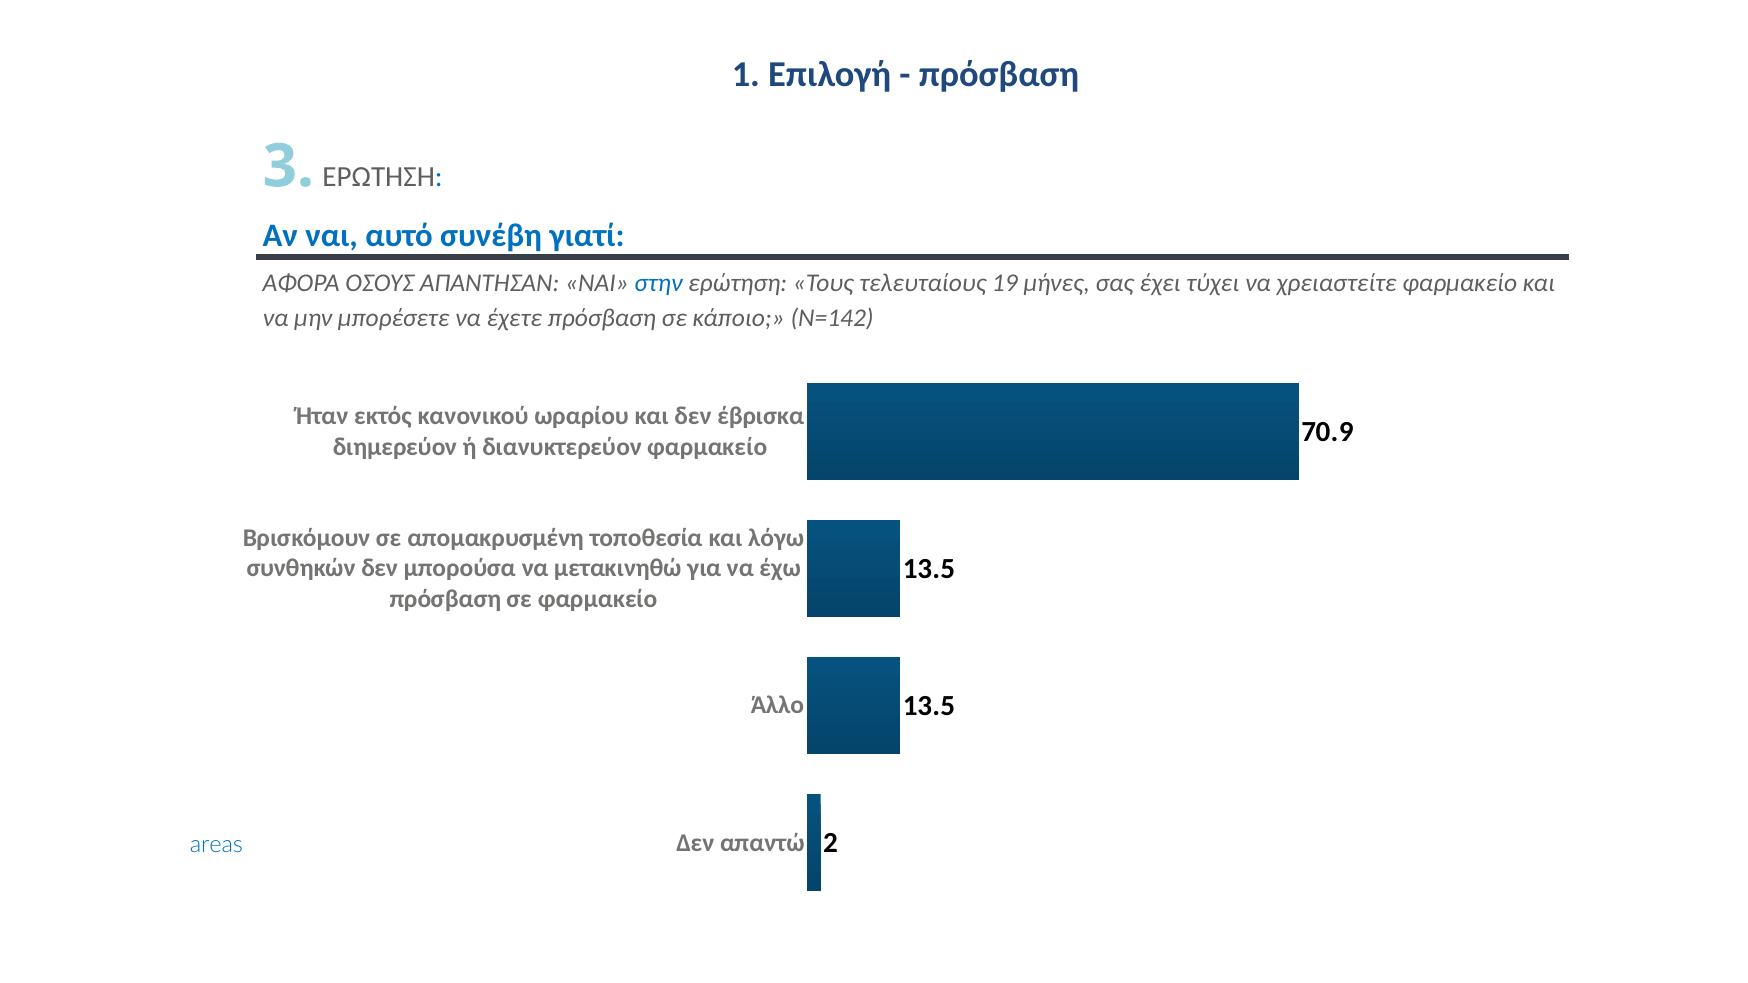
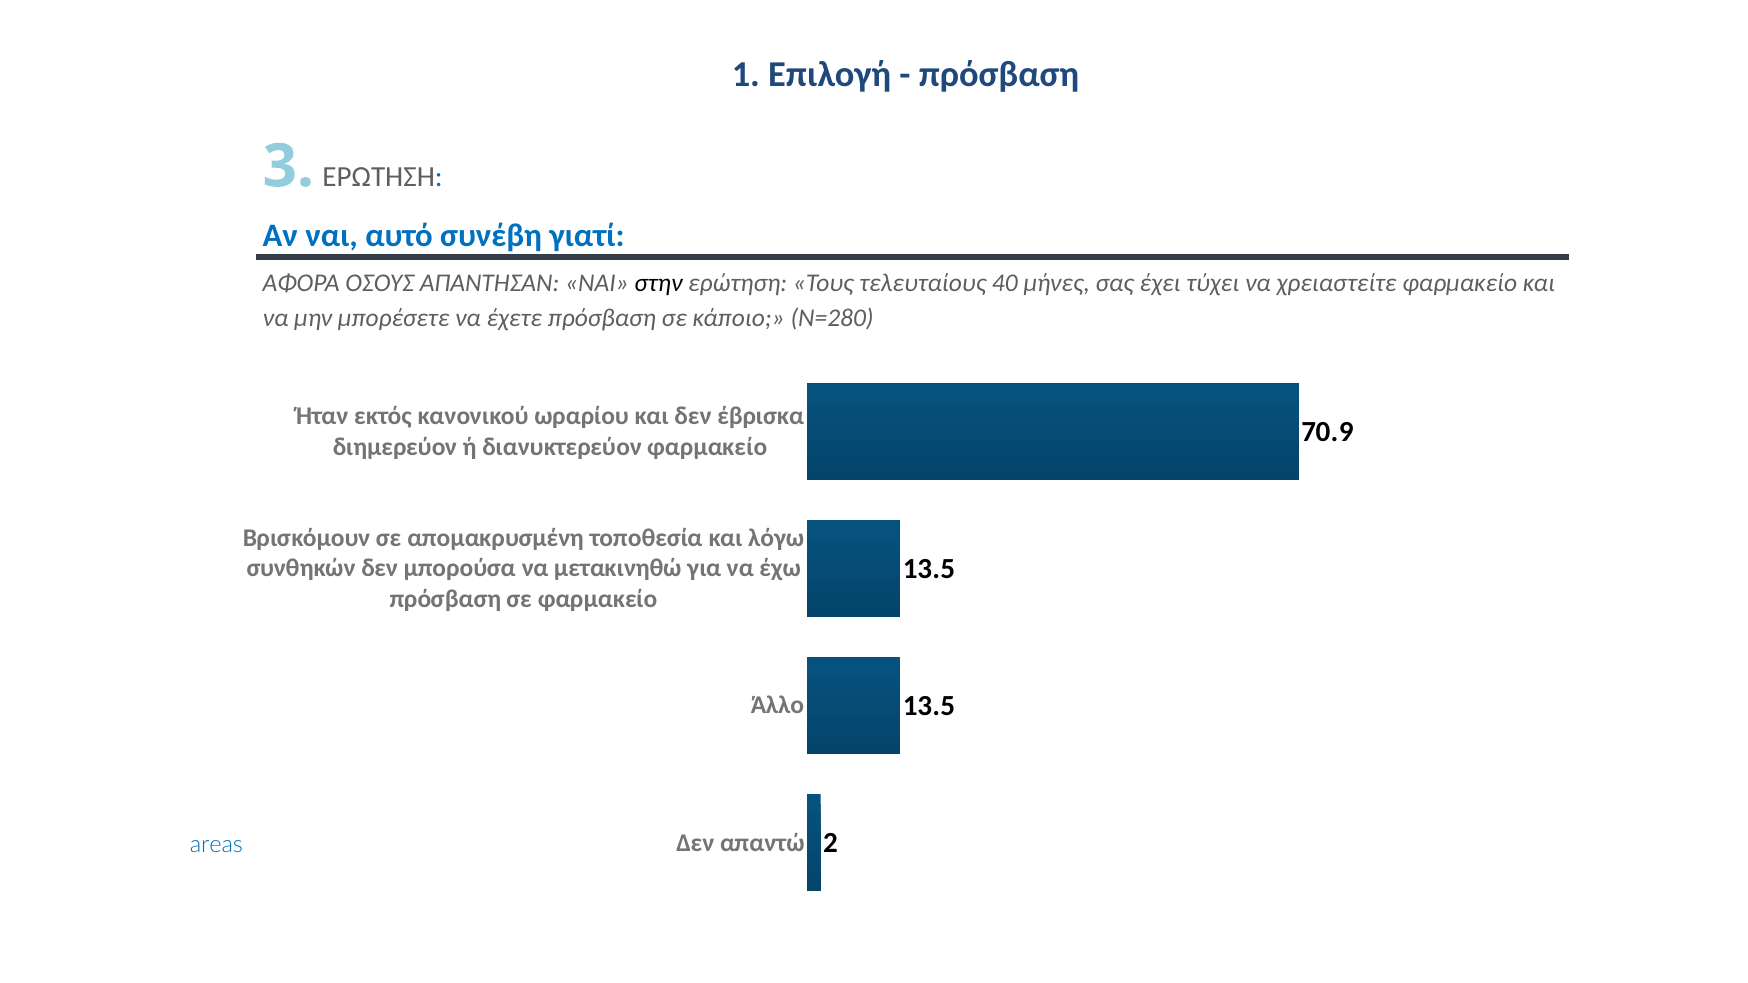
στην colour: blue -> black (658, 283)
19: 19 -> 40 (1005, 283)
Ν=142: Ν=142 -> Ν=280 (832, 319)
